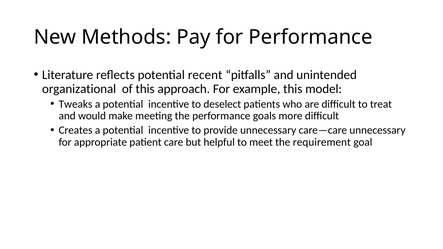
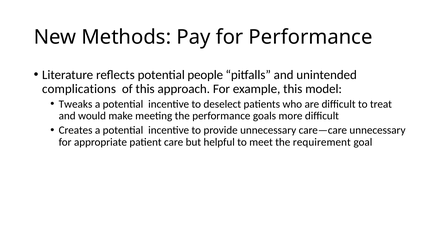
recent: recent -> people (205, 75)
organizational: organizational -> complications (79, 89)
